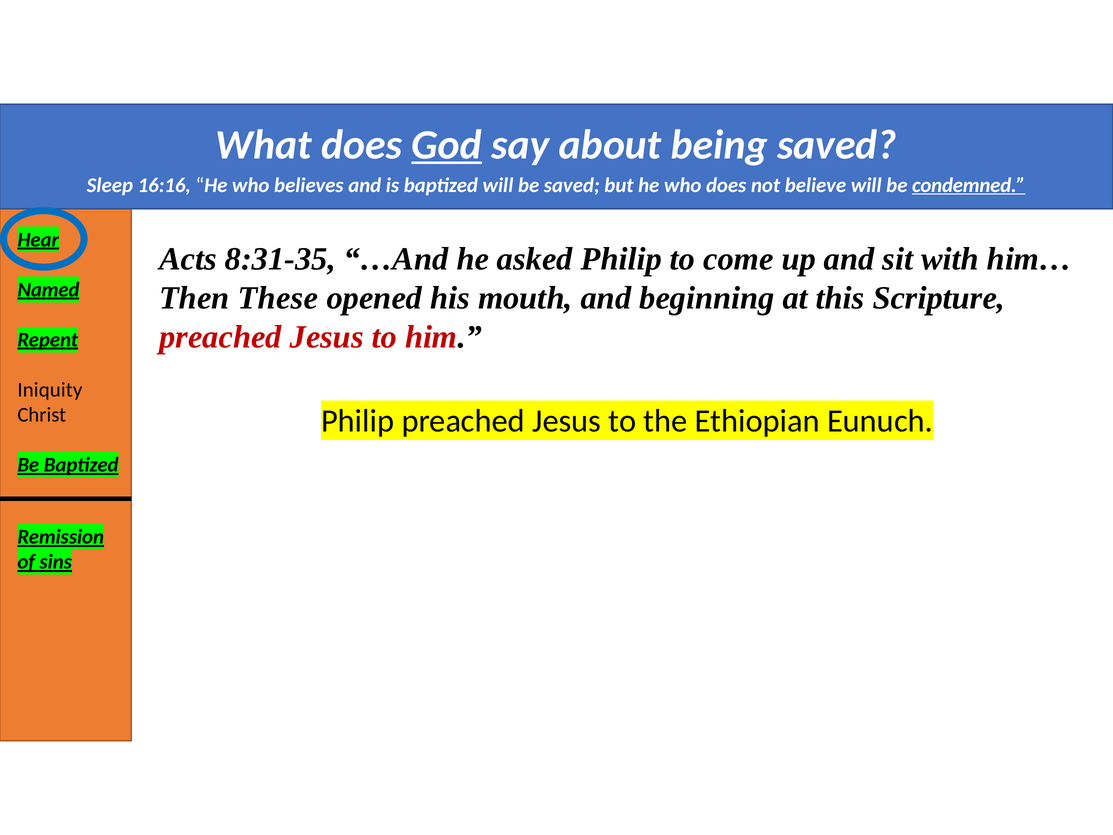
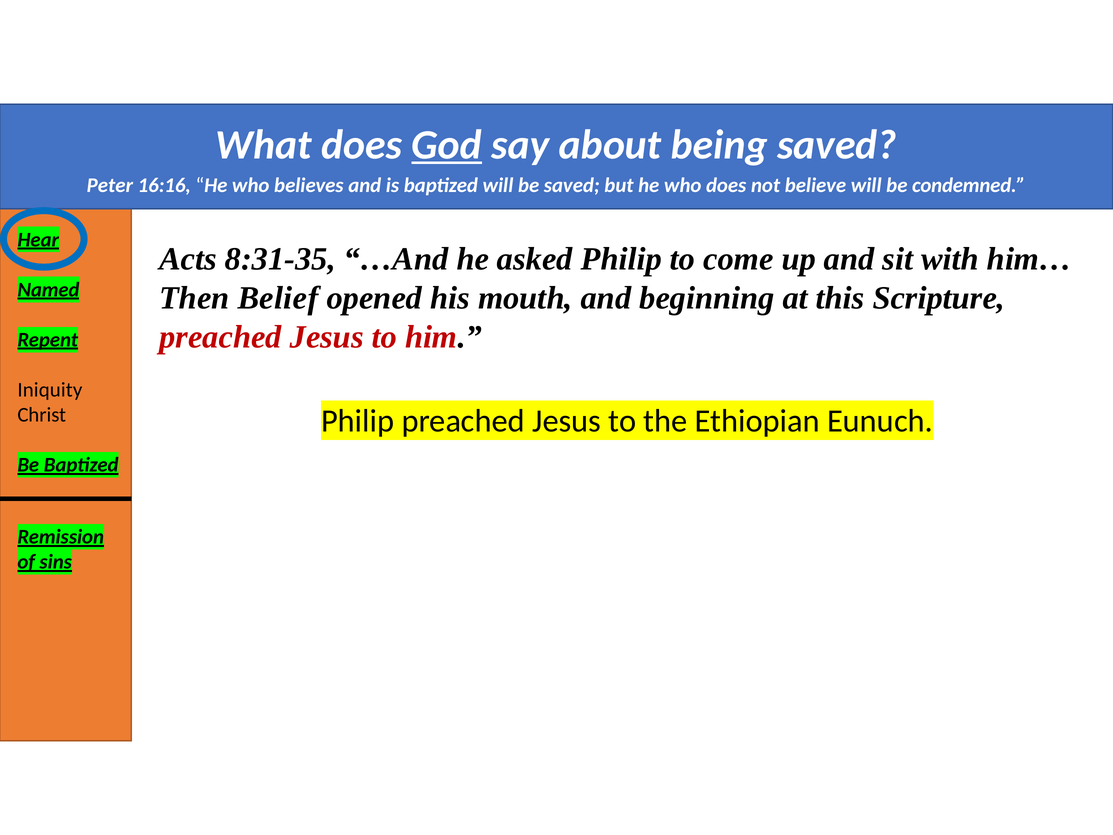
Sleep: Sleep -> Peter (110, 185)
condemned underline: present -> none (969, 185)
These: These -> Belief (278, 298)
